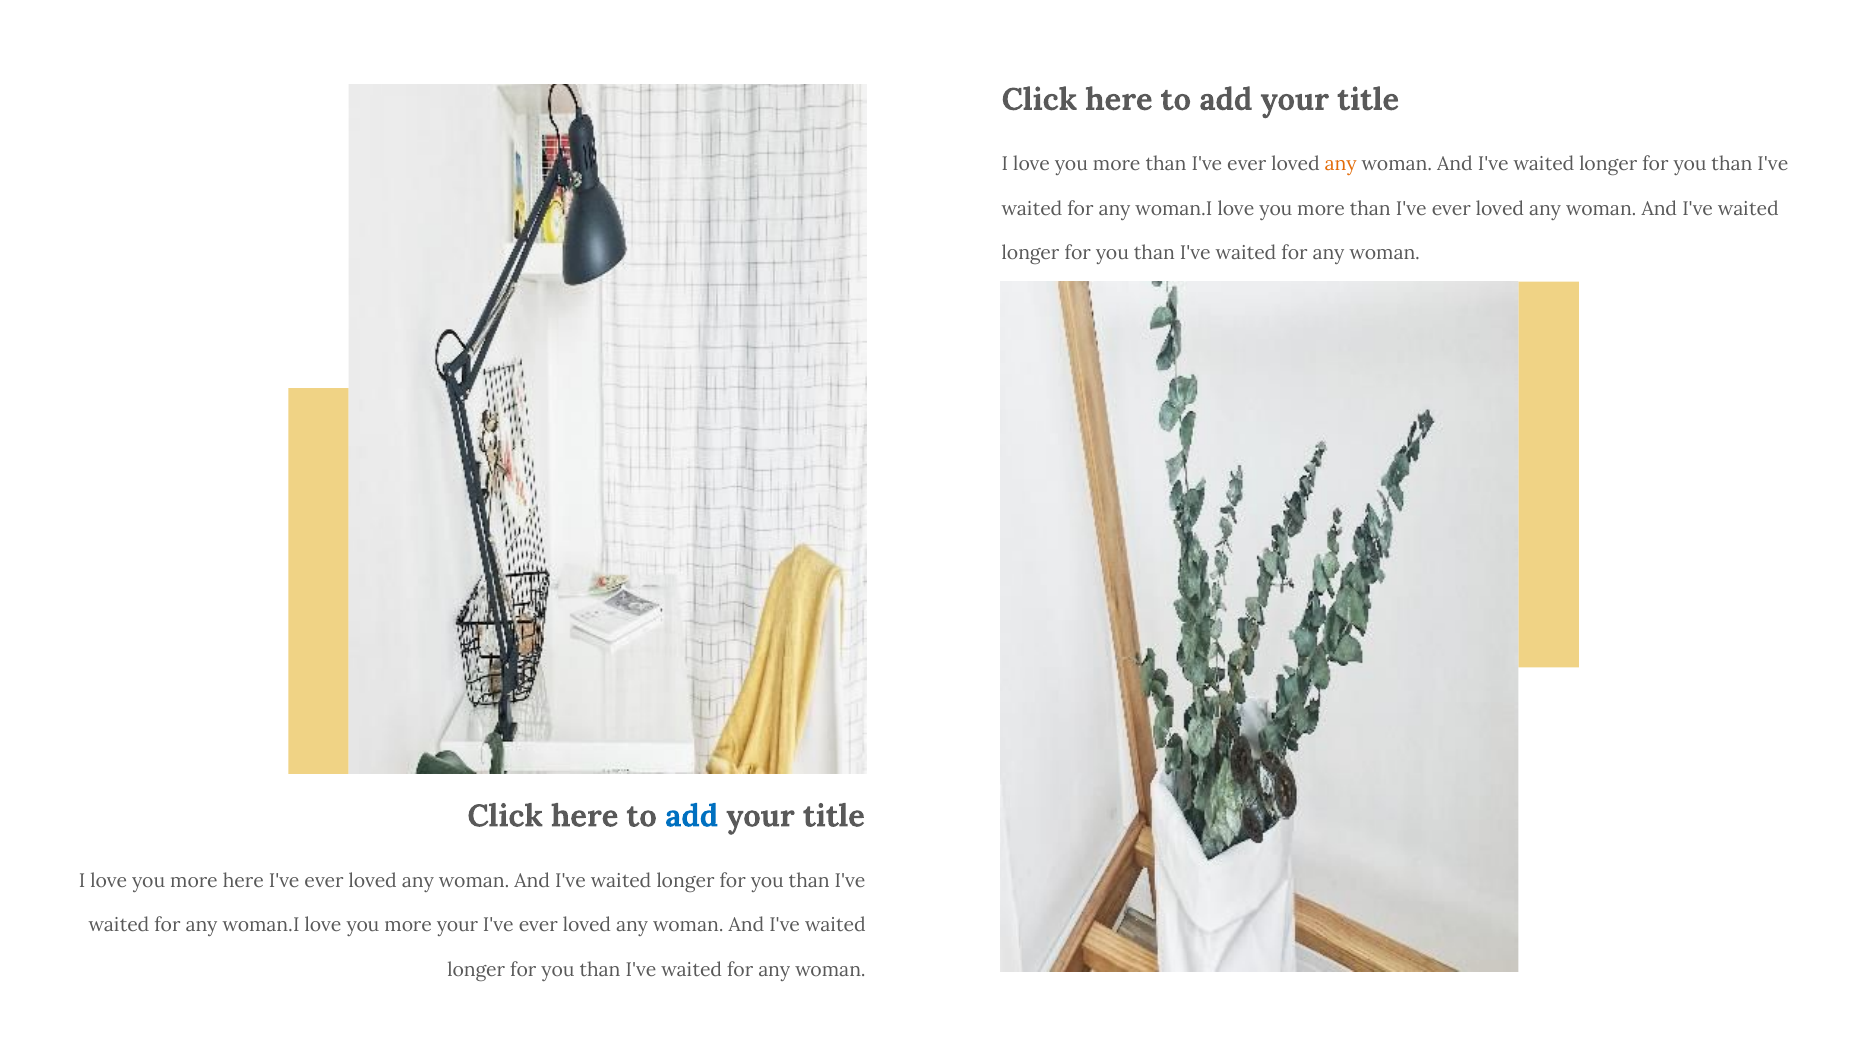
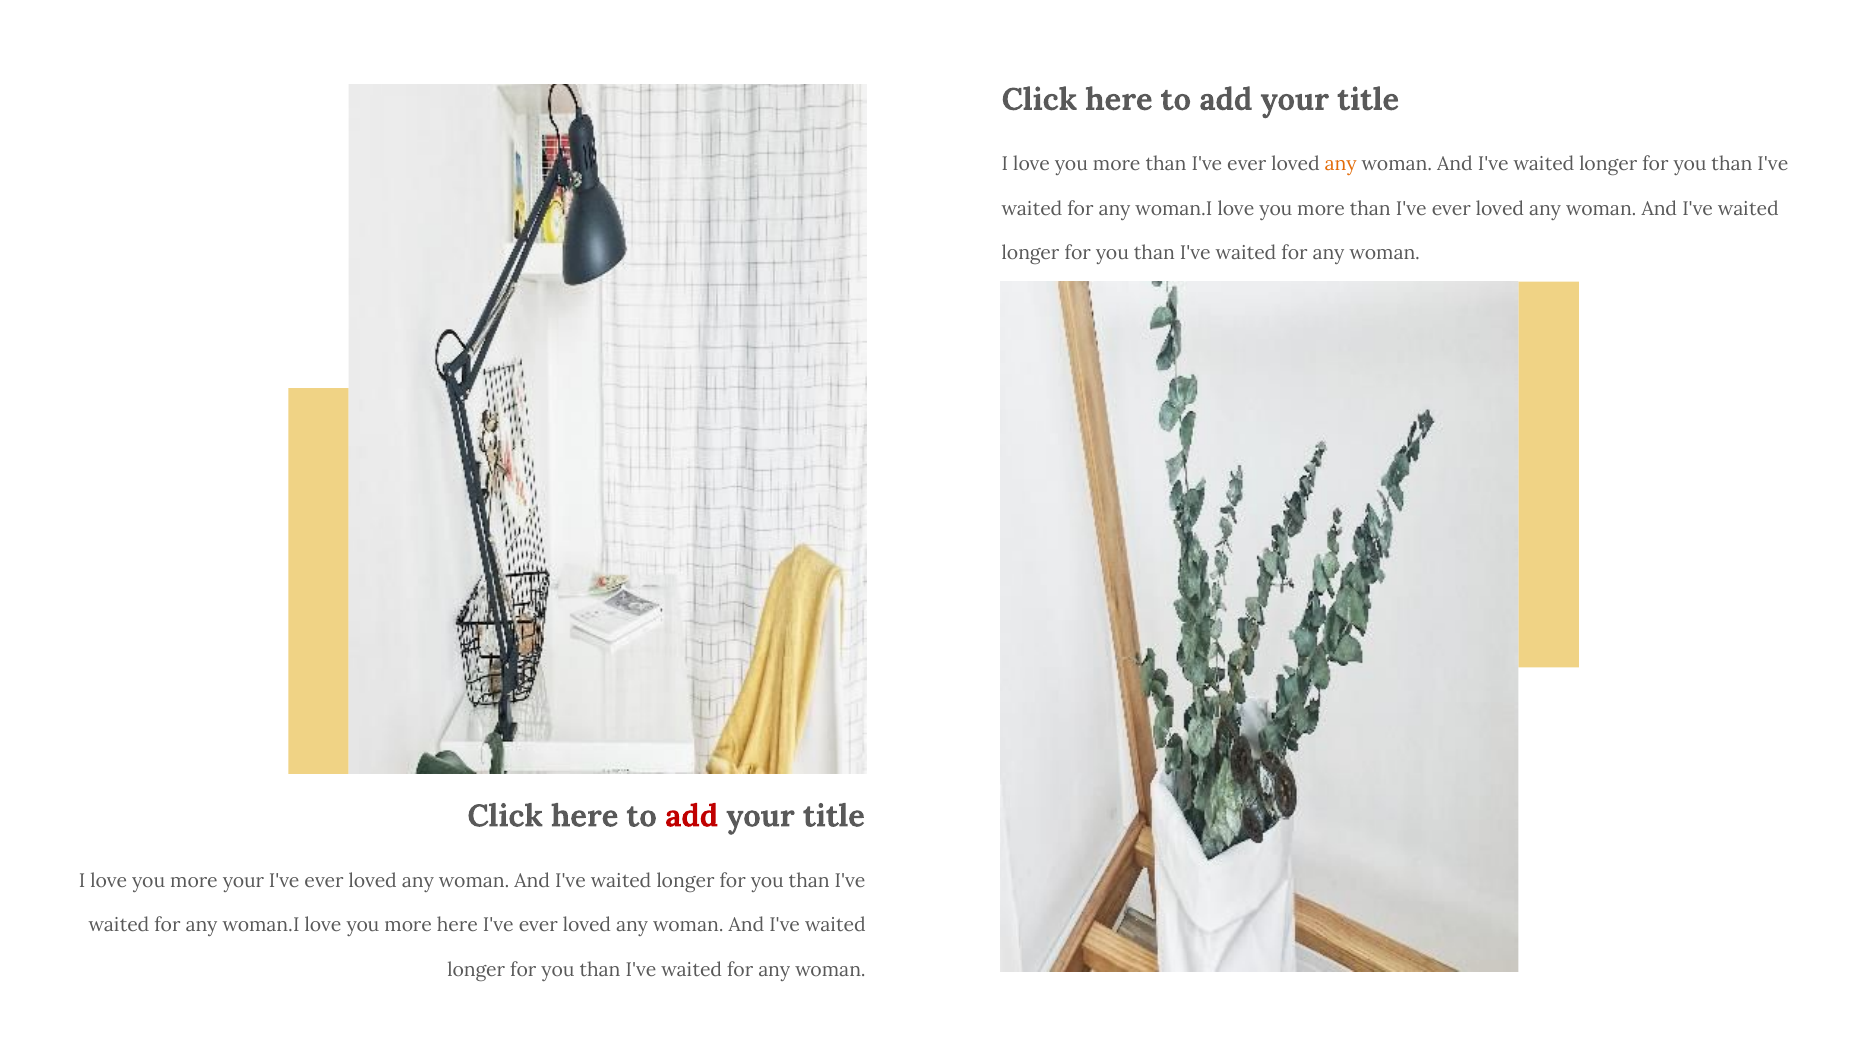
add colour: blue -> red (692, 817)
more here: here -> your (243, 882)
more your: your -> here (457, 926)
